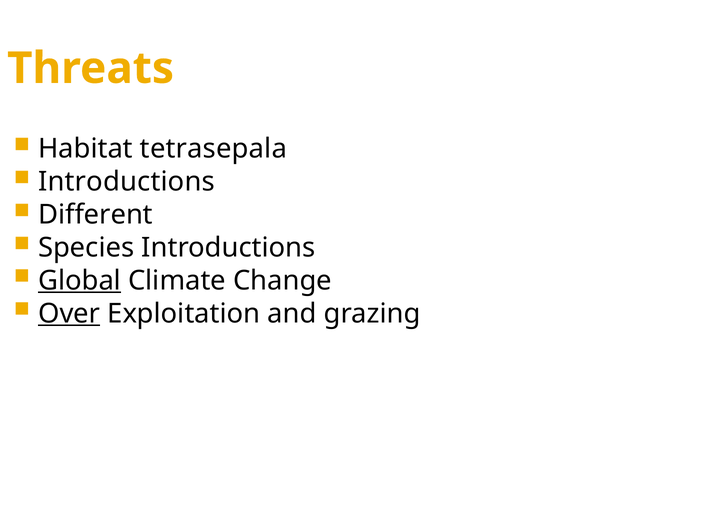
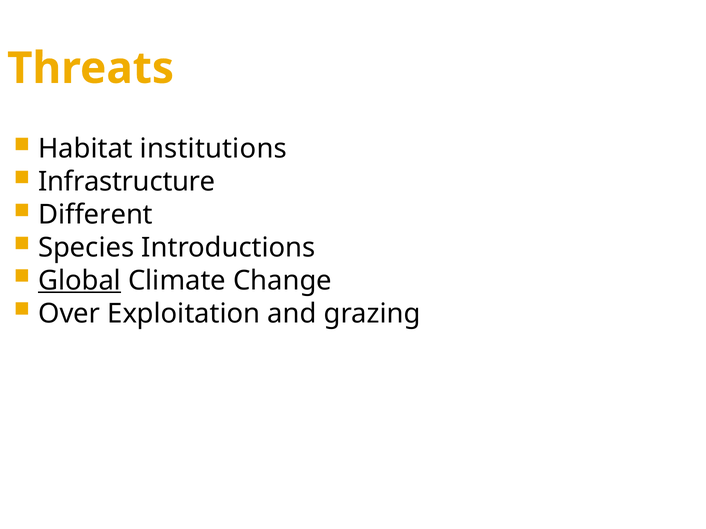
tetrasepala: tetrasepala -> institutions (213, 149)
Introductions: Introductions -> Infrastructure (127, 182)
Over underline: present -> none (69, 314)
